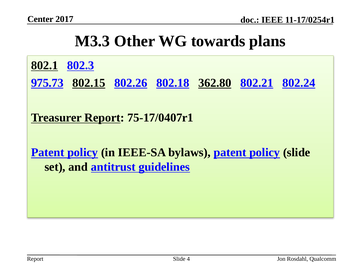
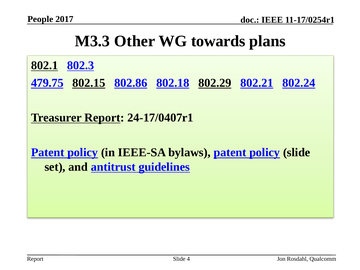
Center: Center -> People (40, 19)
975.73: 975.73 -> 479.75 (47, 83)
802.26: 802.26 -> 802.86 (131, 83)
362.80: 362.80 -> 802.29 (215, 83)
75-17/0407r1: 75-17/0407r1 -> 24-17/0407r1 (160, 118)
